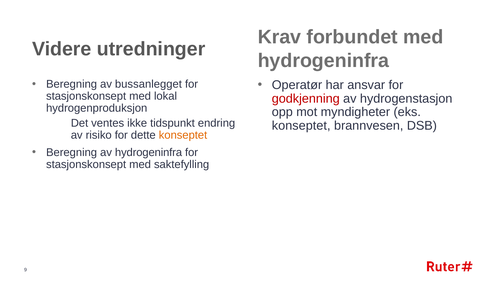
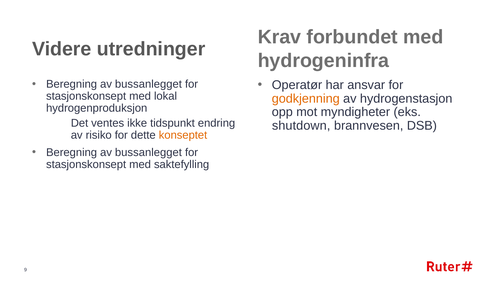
godkjenning colour: red -> orange (306, 98)
konseptet: konseptet -> shutdown (301, 126)
hydrogeninfra: hydrogeninfra -> bussanlegget (148, 152)
